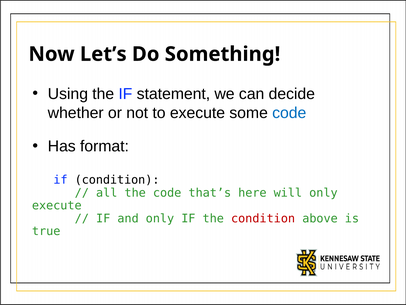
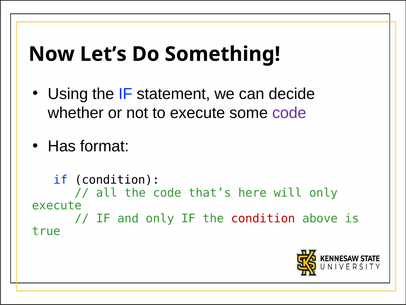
code colour: blue -> purple (289, 113)
